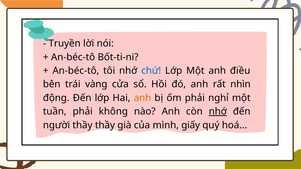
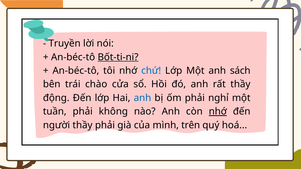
Bốt-ti-ni underline: none -> present (118, 57)
điều: điều -> sách (240, 71)
vàng: vàng -> chào (96, 84)
rất nhìn: nhìn -> thầy (240, 84)
anh colour: orange -> blue (142, 98)
thầy thầy: thầy -> phải (105, 125)
giấy: giấy -> trên (191, 125)
